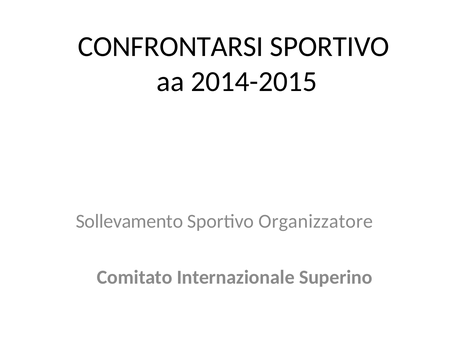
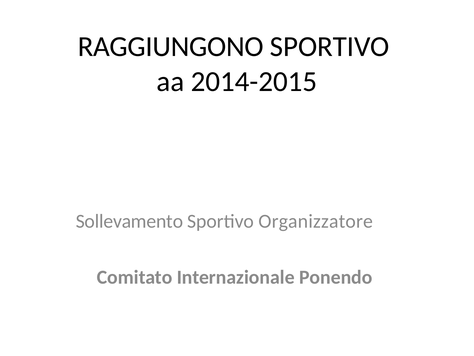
CONFRONTARSI: CONFRONTARSI -> RAGGIUNGONO (171, 47)
Superino: Superino -> Ponendo (336, 277)
